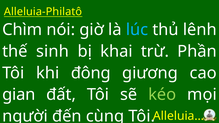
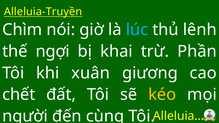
Alleluia-Philatô: Alleluia-Philatô -> Alleluia-Truyền (43, 12)
sinh: sinh -> ngợi (53, 51)
đông: đông -> xuân (91, 73)
gian: gian -> chết (19, 95)
kéo colour: light green -> yellow (162, 95)
